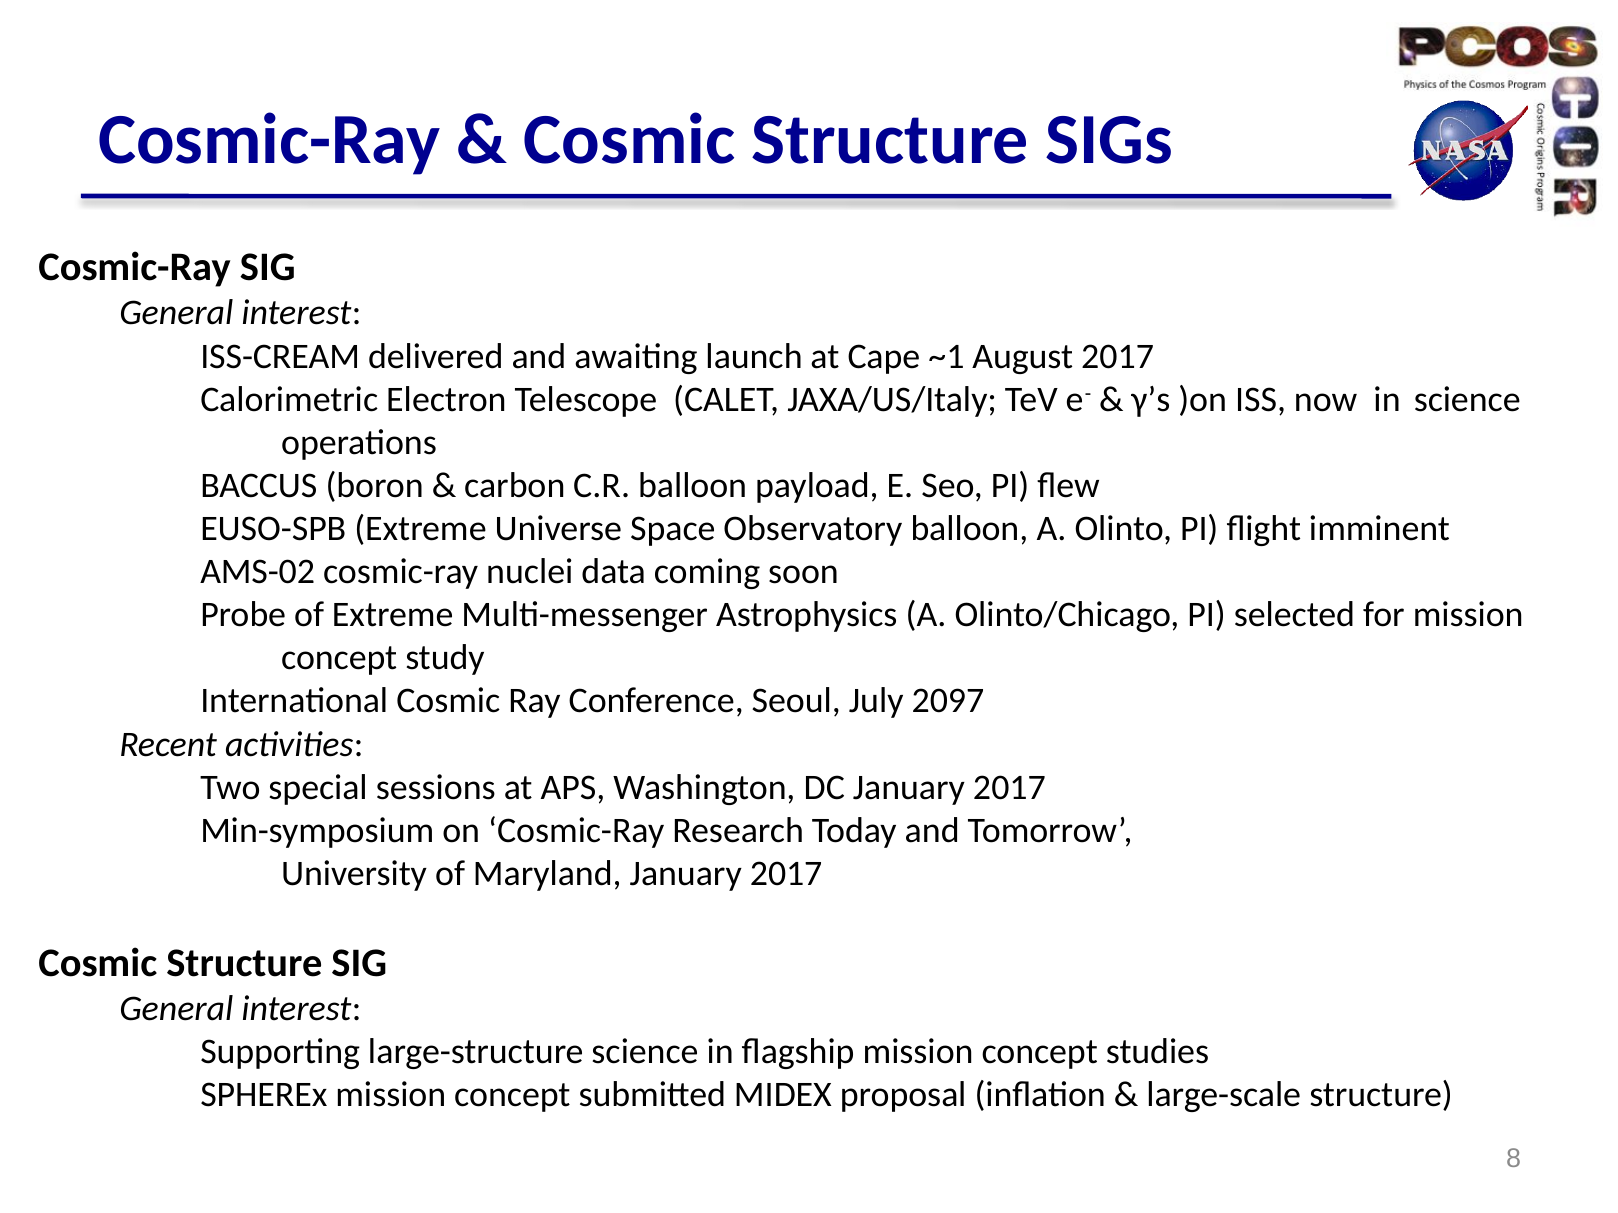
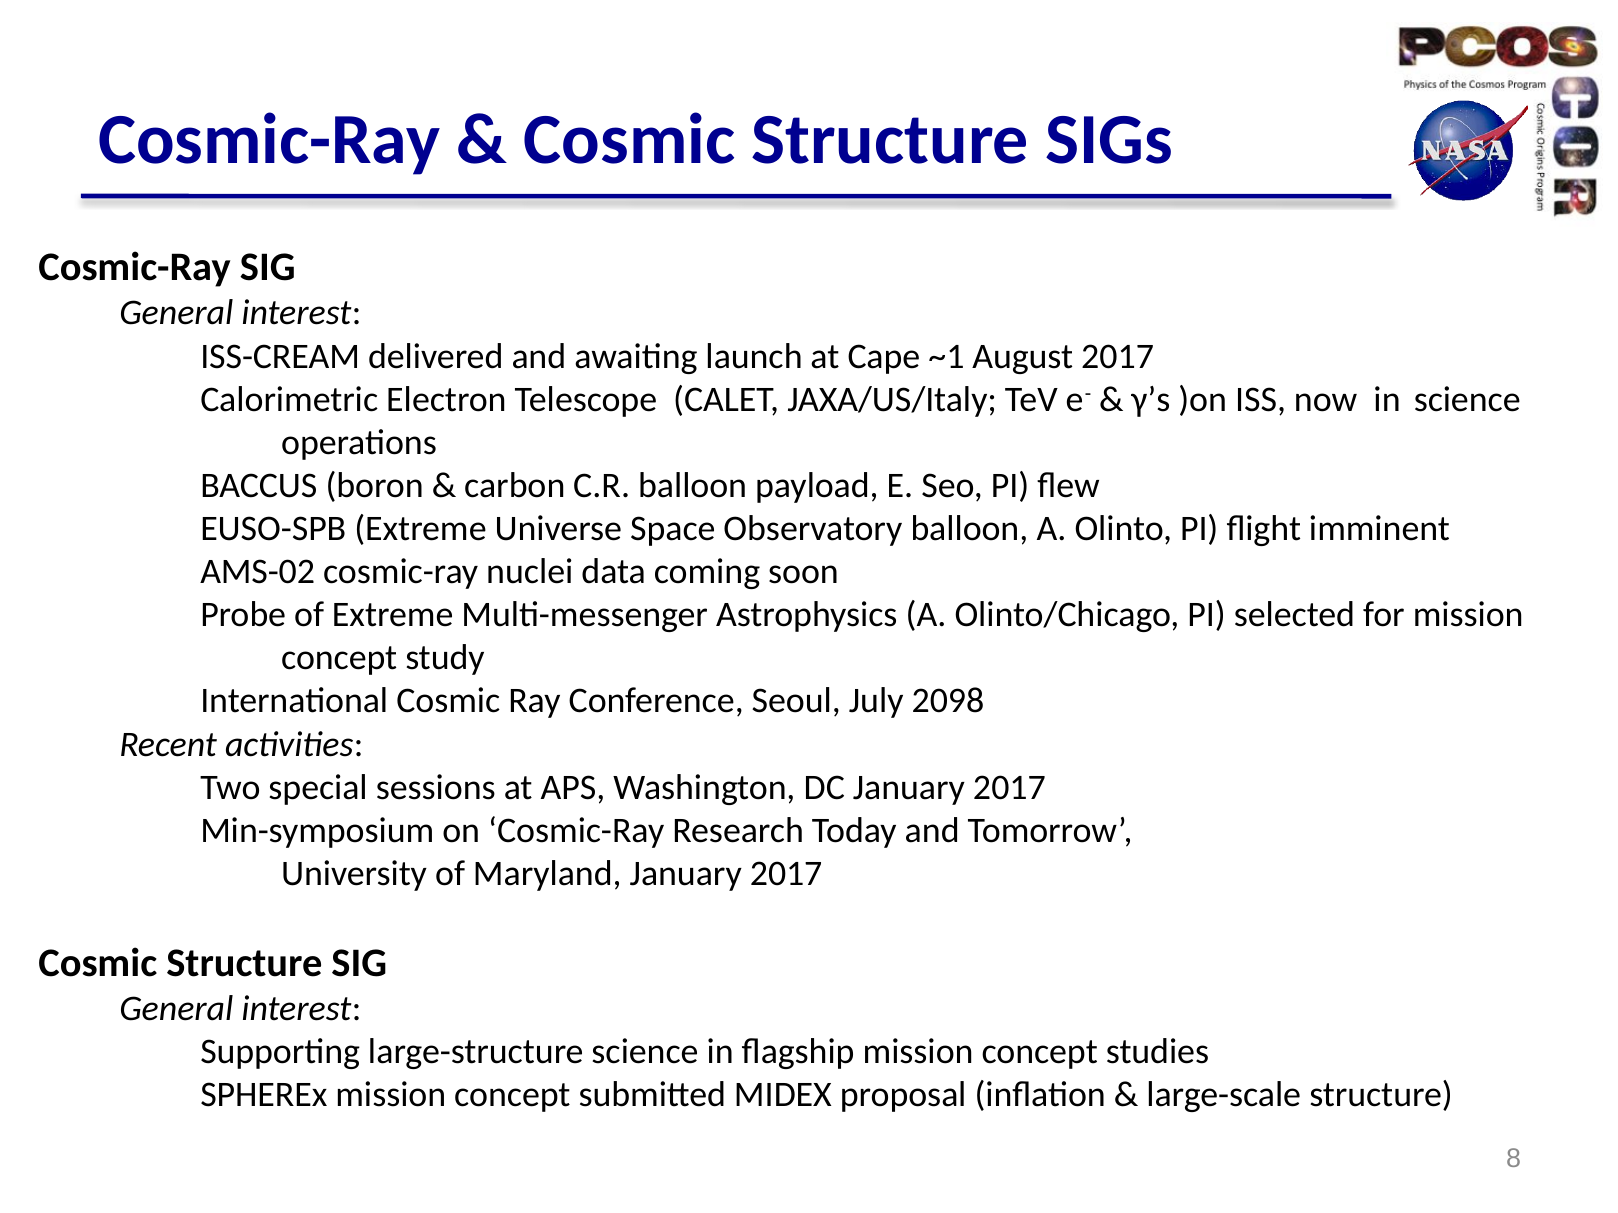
2097: 2097 -> 2098 (948, 701)
